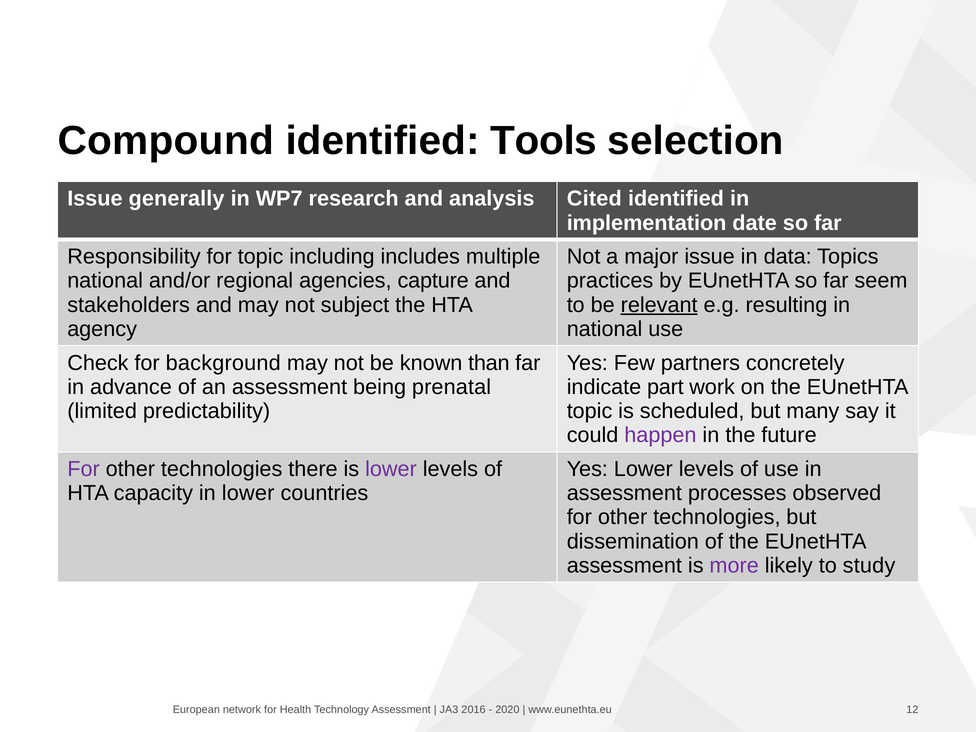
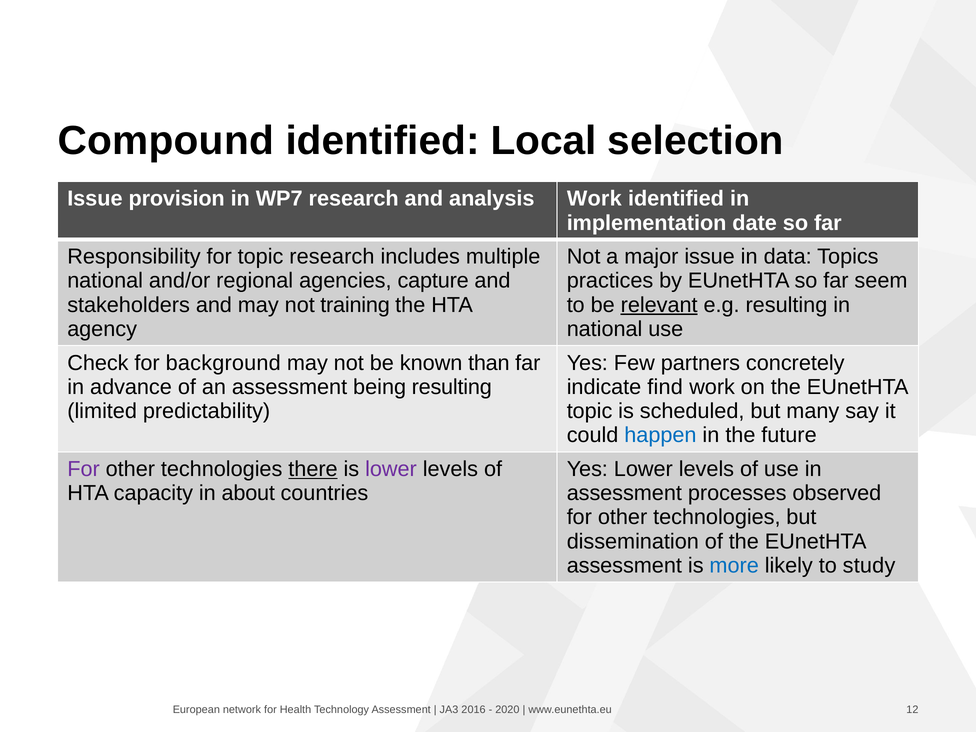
Tools: Tools -> Local (544, 141)
generally: generally -> provision (177, 199)
analysis Cited: Cited -> Work (594, 199)
topic including: including -> research (332, 257)
subject: subject -> training (355, 305)
being prenatal: prenatal -> resulting (452, 387)
part: part -> find (665, 387)
happen colour: purple -> blue (660, 435)
there underline: none -> present (313, 469)
in lower: lower -> about (248, 493)
more colour: purple -> blue (734, 565)
